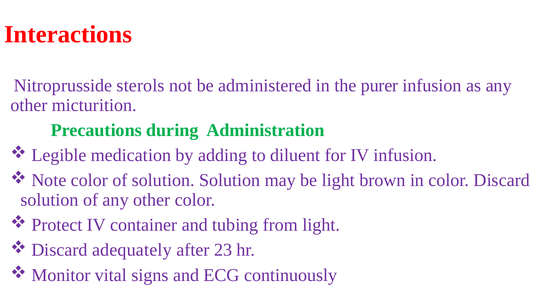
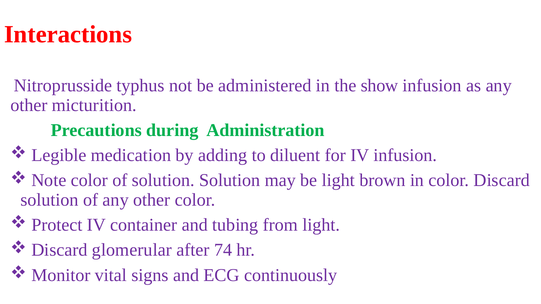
sterols: sterols -> typhus (141, 86)
purer: purer -> show (380, 86)
adequately: adequately -> glomerular (132, 250)
23: 23 -> 74 (223, 250)
